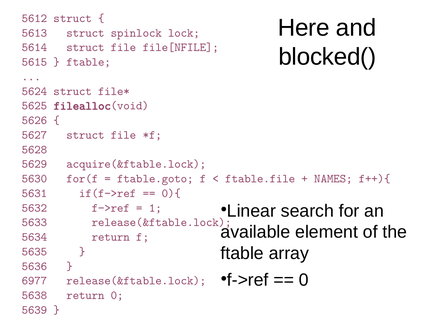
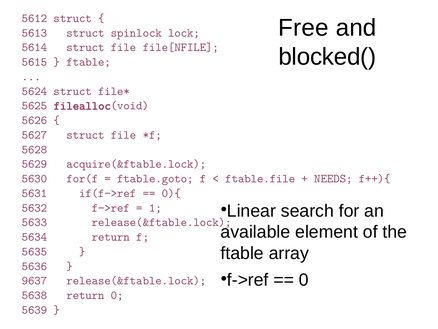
Here: Here -> Free (303, 28)
NAMES: NAMES -> NEEDS (333, 178)
6977: 6977 -> 9637 (35, 280)
